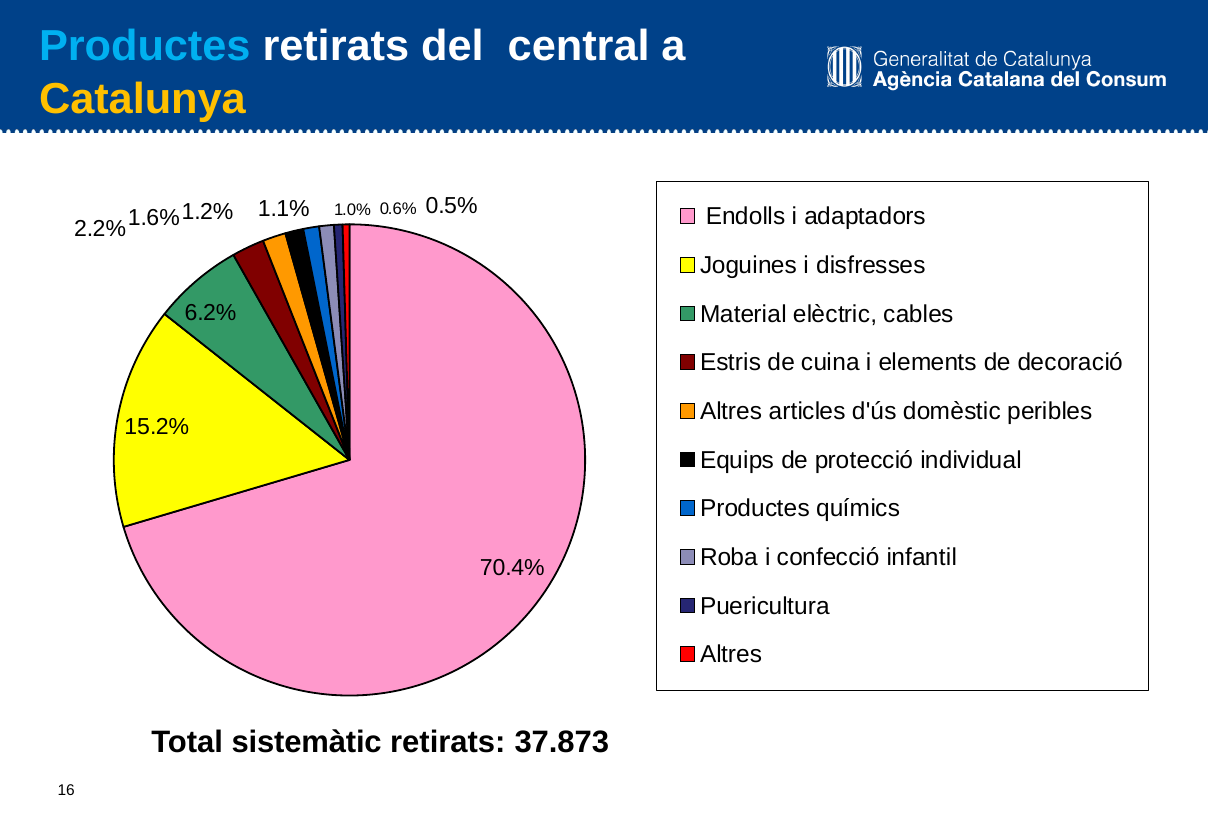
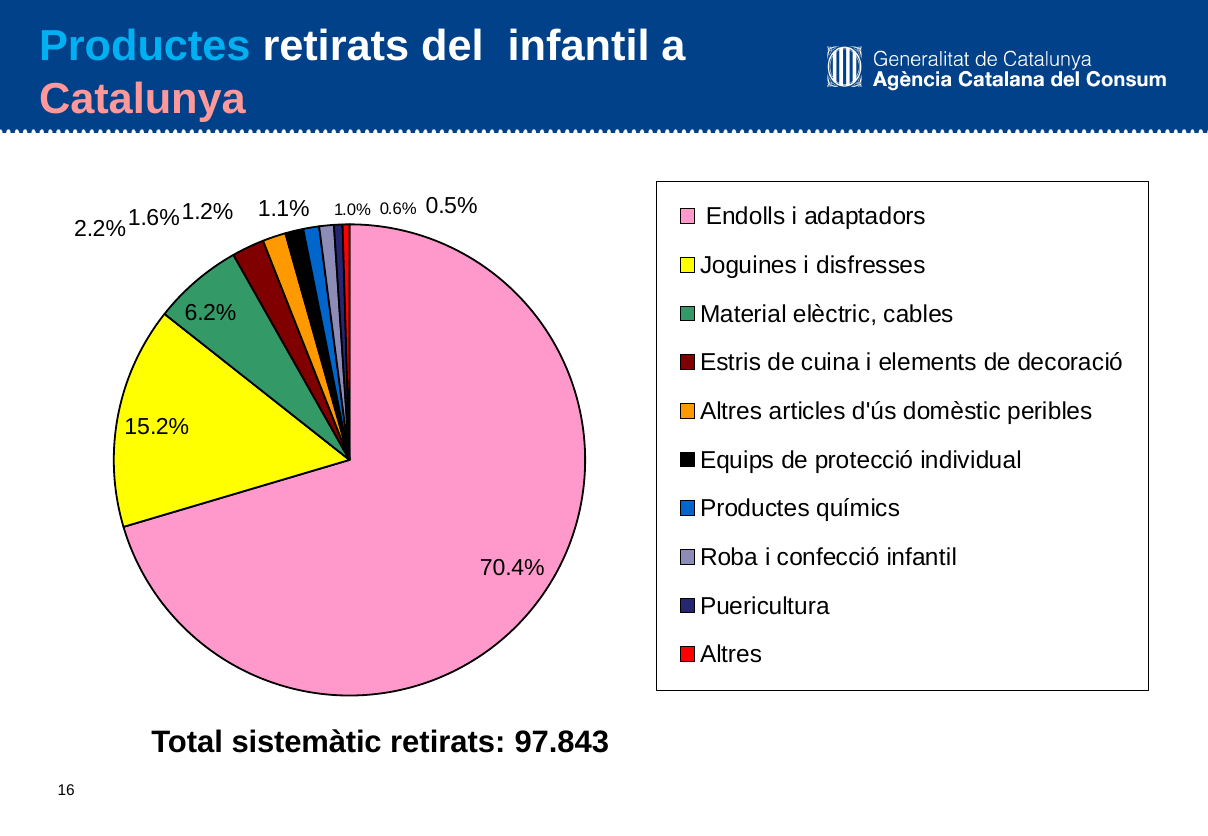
del central: central -> infantil (579, 47)
Catalunya colour: yellow -> pink (142, 99)
37.873: 37.873 -> 97.843 (562, 743)
